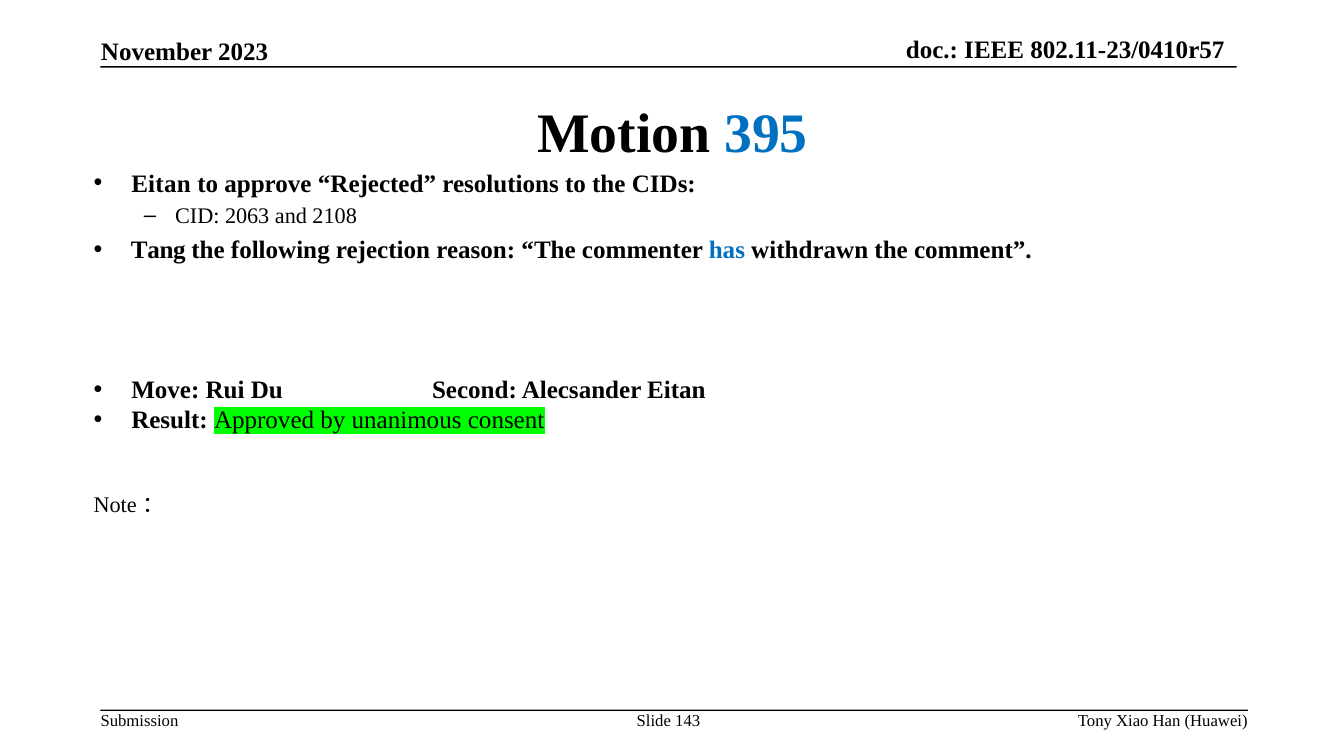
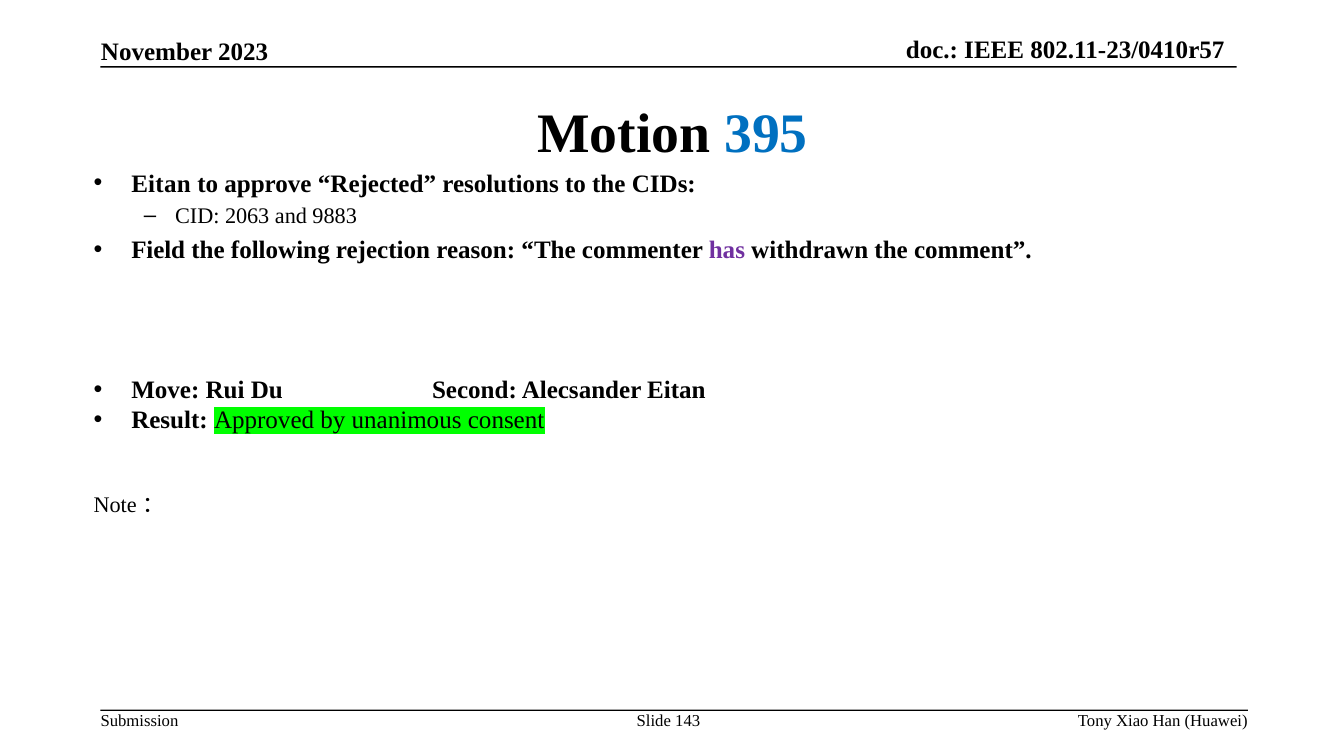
2108: 2108 -> 9883 (335, 217)
Tang: Tang -> Field (158, 250)
has colour: blue -> purple (727, 250)
